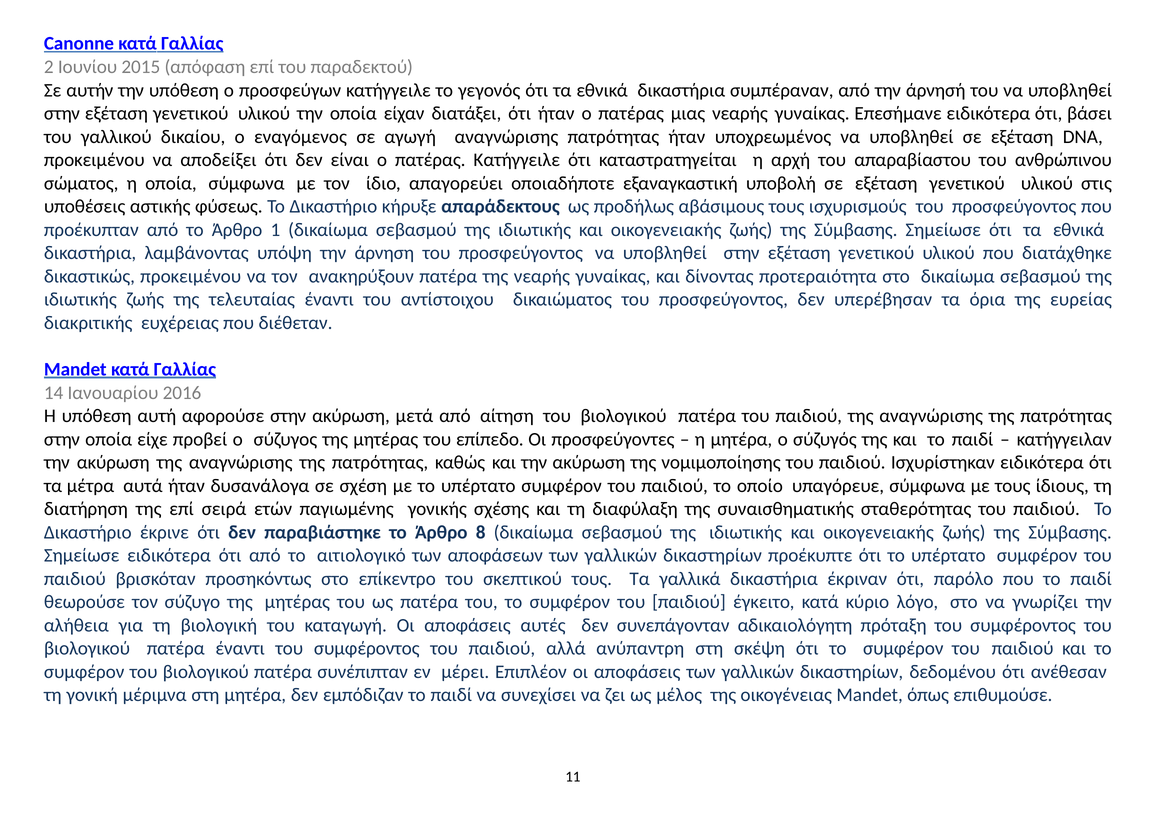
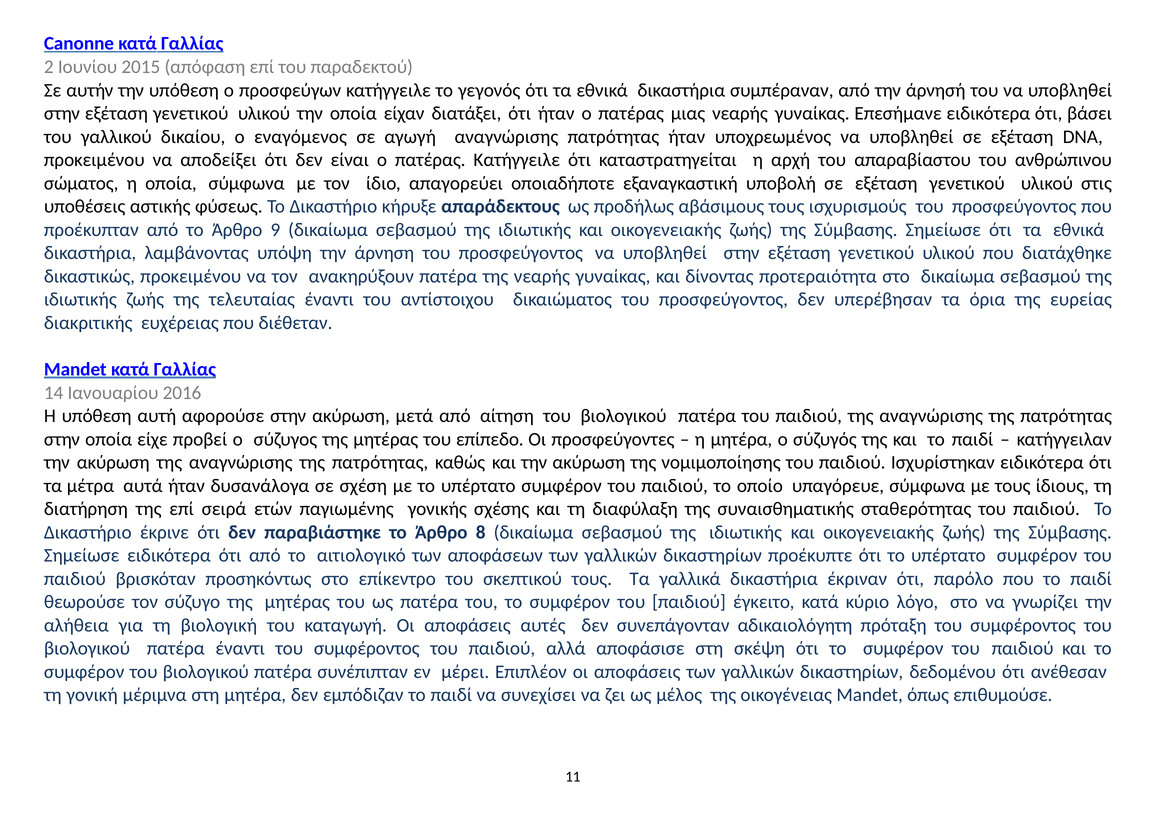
1: 1 -> 9 (275, 230)
ανύπαντρη: ανύπαντρη -> αποφάσισε (640, 649)
